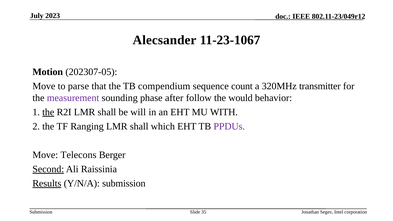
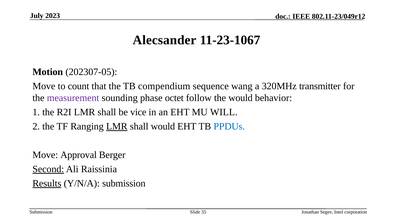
parse: parse -> count (79, 86)
count: count -> wang (242, 86)
after: after -> octet (174, 98)
the underline: present -> none (48, 112)
will: will -> vice (138, 112)
WITH: WITH -> WILL (224, 112)
LMR underline: none -> present (117, 126)
shall which: which -> would (163, 126)
PPDUs colour: purple -> blue (229, 126)
Telecons: Telecons -> Approval (79, 155)
